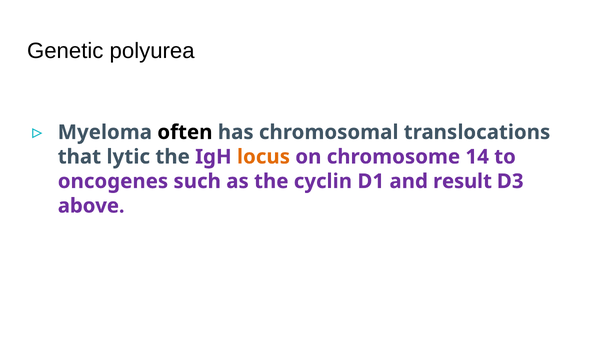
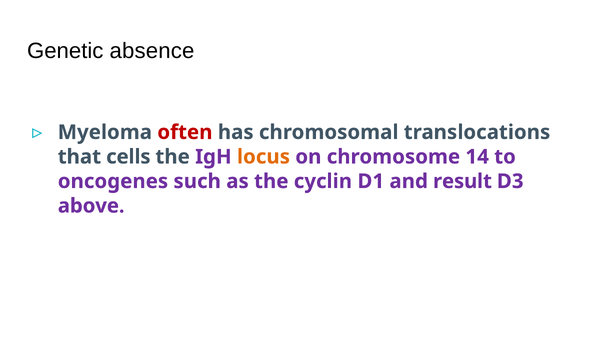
polyurea: polyurea -> absence (152, 51)
often colour: black -> red (185, 132)
lytic: lytic -> cells (128, 157)
